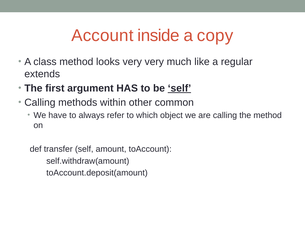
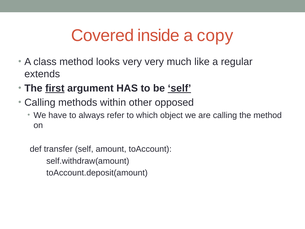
Account: Account -> Covered (103, 35)
first underline: none -> present (55, 88)
common: common -> opposed (174, 102)
